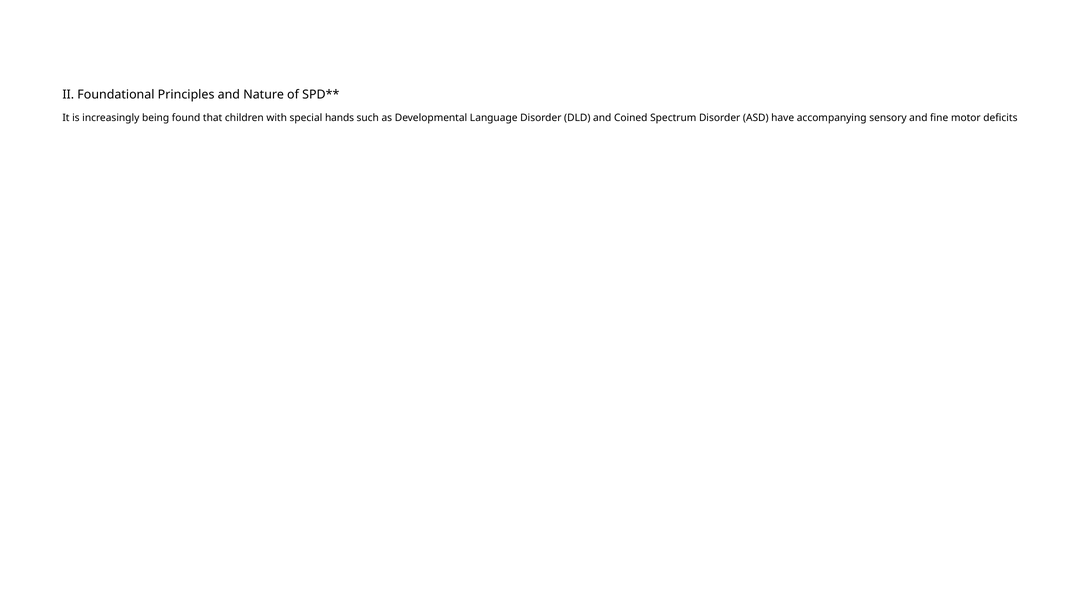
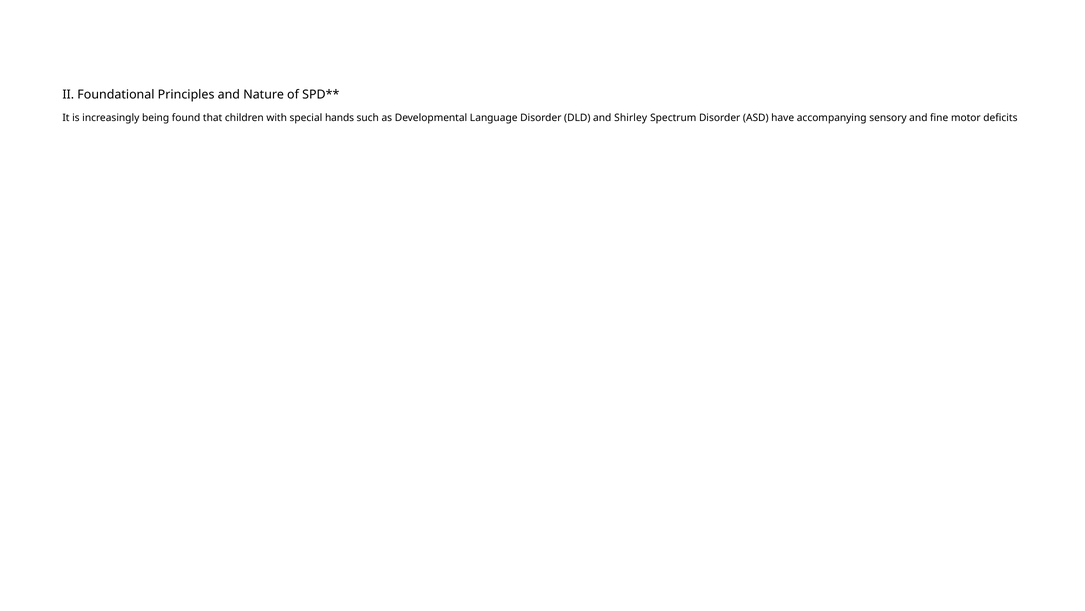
Coined: Coined -> Shirley (631, 118)
